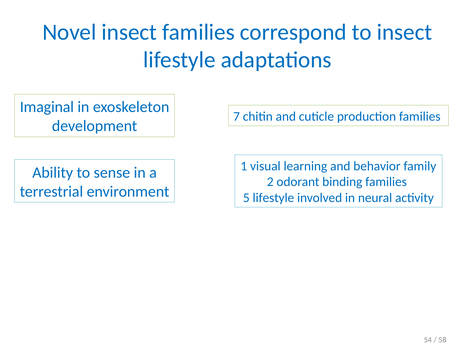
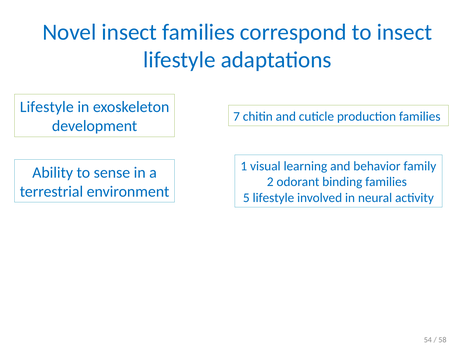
Imaginal: Imaginal -> Lifestyle (47, 107)
